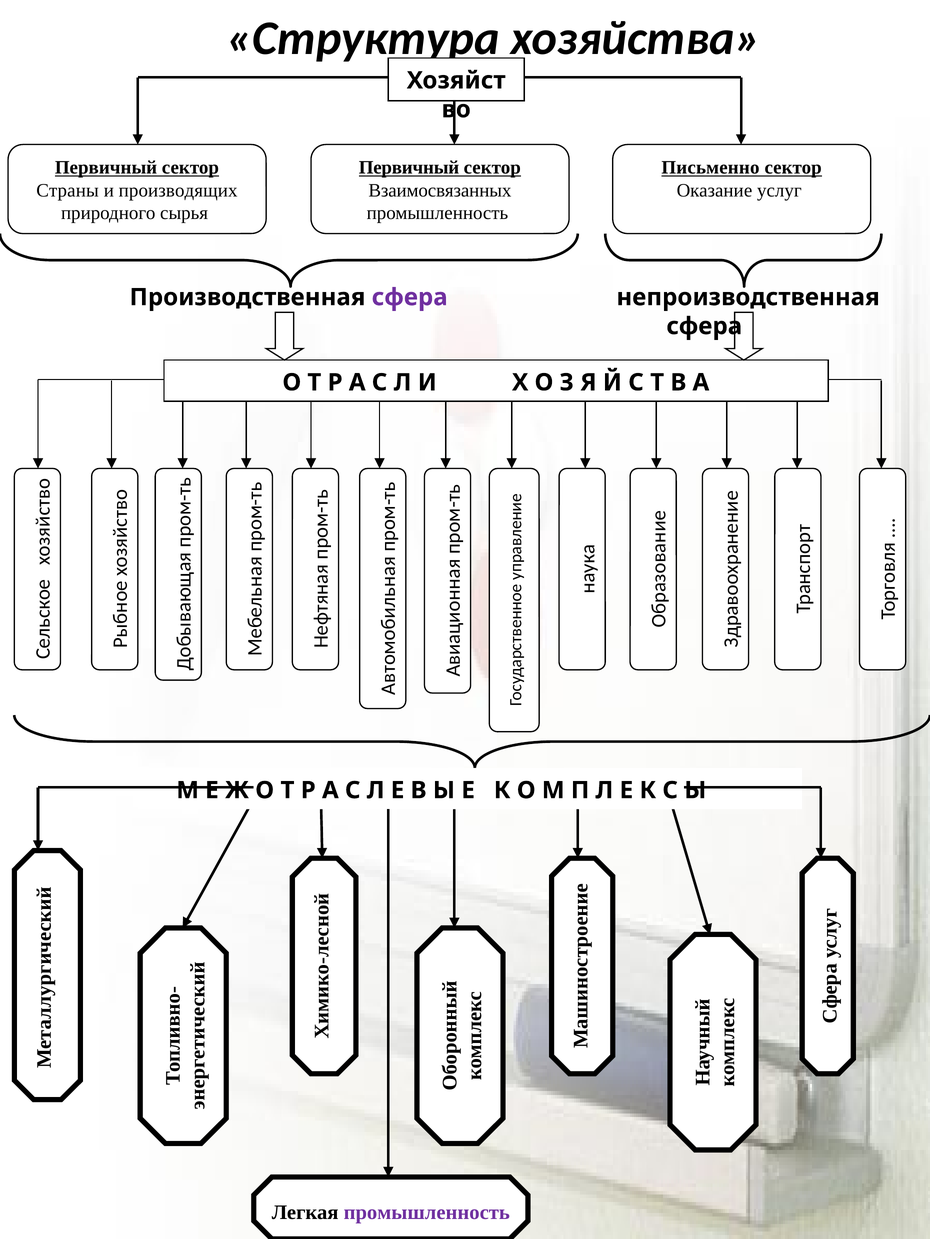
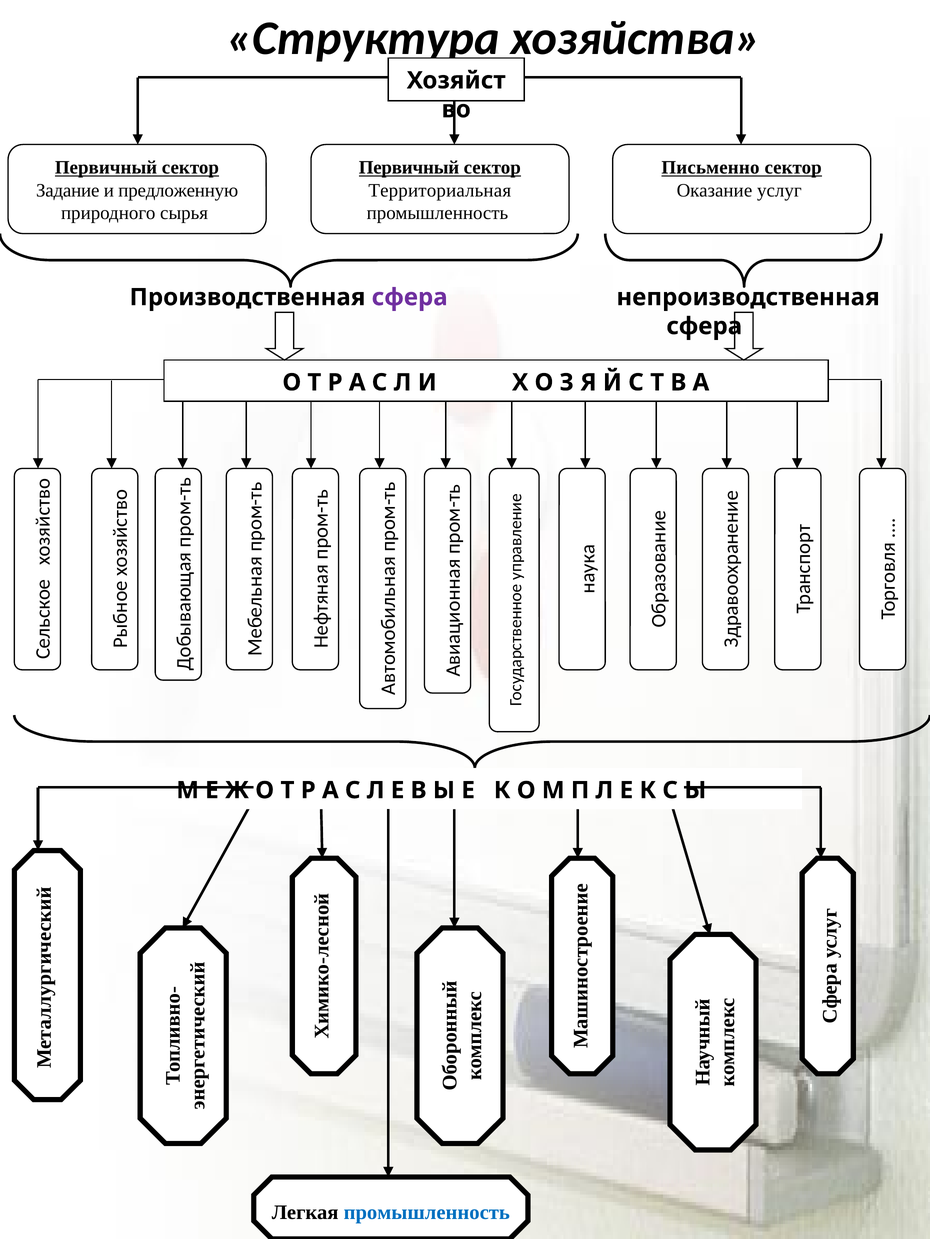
Страны: Страны -> Задание (68, 191)
производящих: производящих -> предложенную (178, 191)
Взаимосвязанных: Взаимосвязанных -> Территориальная (440, 191)
промышленность colour: purple -> blue (427, 1213)
